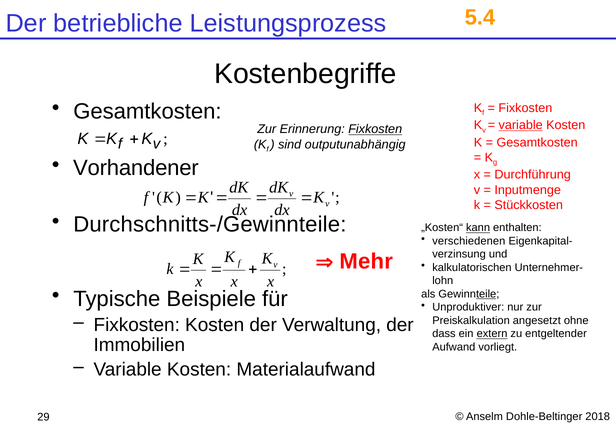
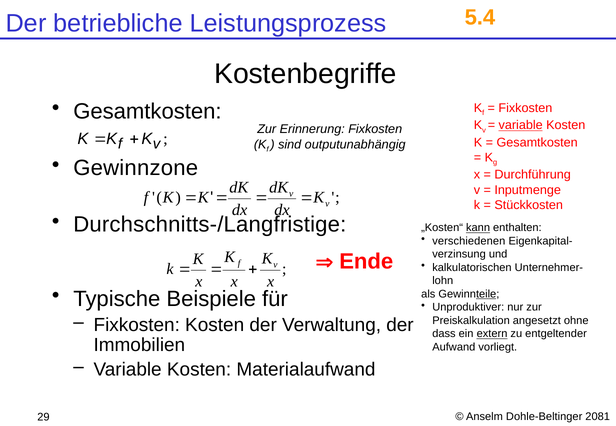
Fixkosten underline: present -> none (375, 129)
Vorhandener: Vorhandener -> Gewinnzone (136, 168)
Durchschnitts-/Gewinnteile: Durchschnitts-/Gewinnteile -> Durchschnitts-/Langfristige (210, 225)
Mehr: Mehr -> Ende (366, 262)
2018: 2018 -> 2081 (598, 417)
